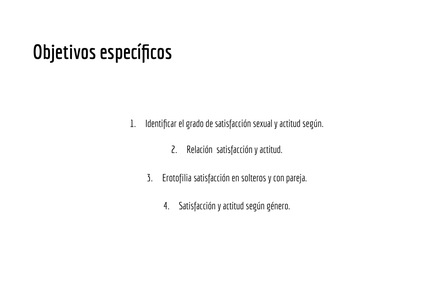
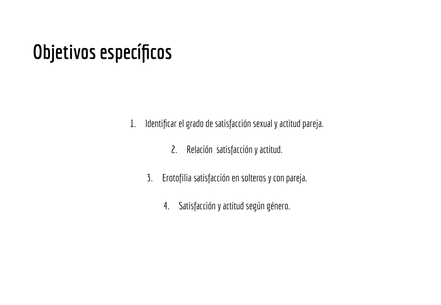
sexual y actitud según: según -> pareja (313, 124)
